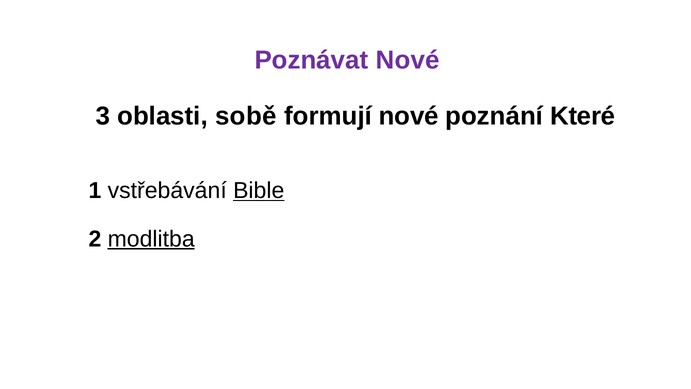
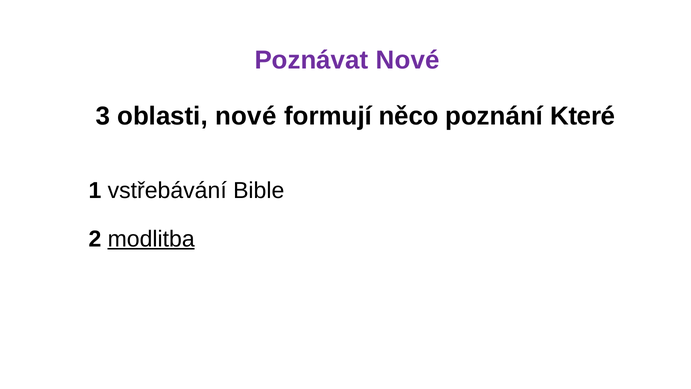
oblasti sobě: sobě -> nové (246, 116)
formují nové: nové -> něco (409, 116)
Bible underline: present -> none (259, 190)
